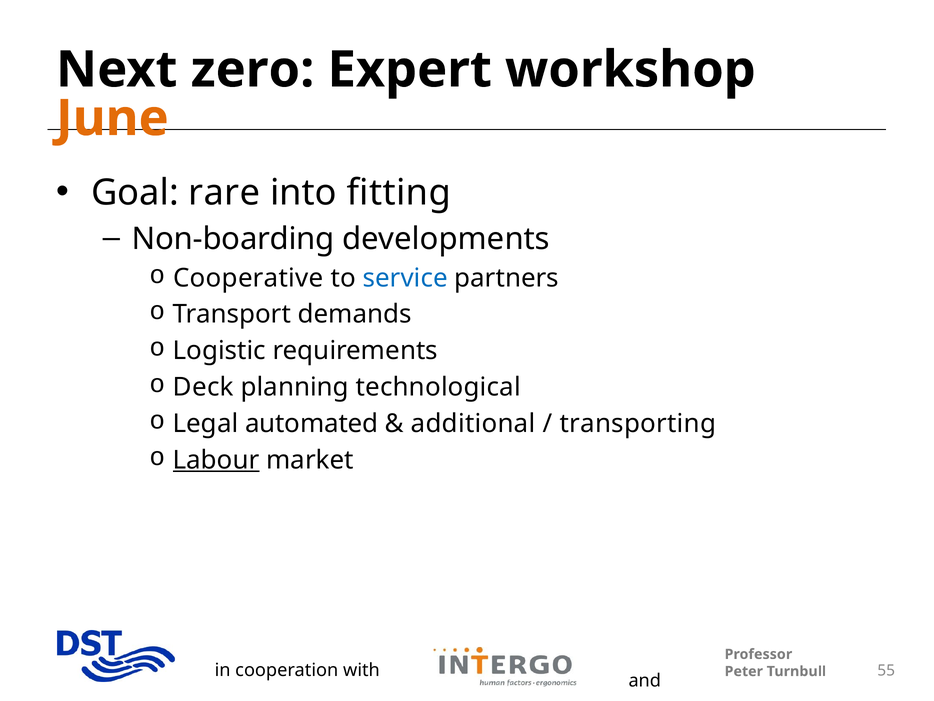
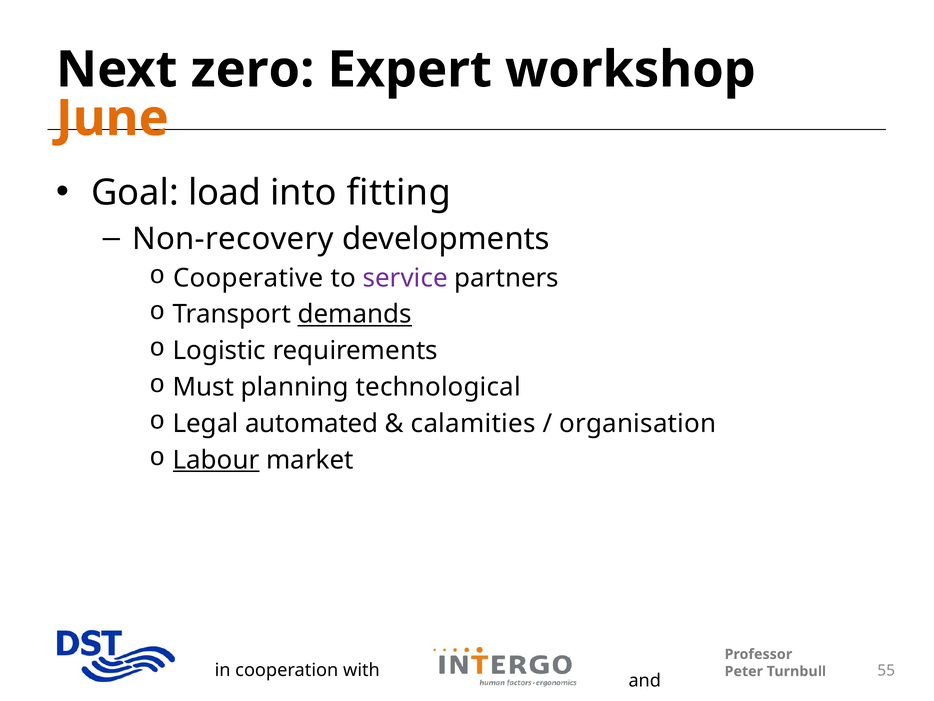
rare: rare -> load (225, 192)
Non-boarding: Non-boarding -> Non-recovery (233, 239)
service colour: blue -> purple (405, 278)
demands underline: none -> present (355, 314)
Deck: Deck -> Must (203, 387)
additional: additional -> calamities (473, 423)
transporting: transporting -> organisation (638, 423)
